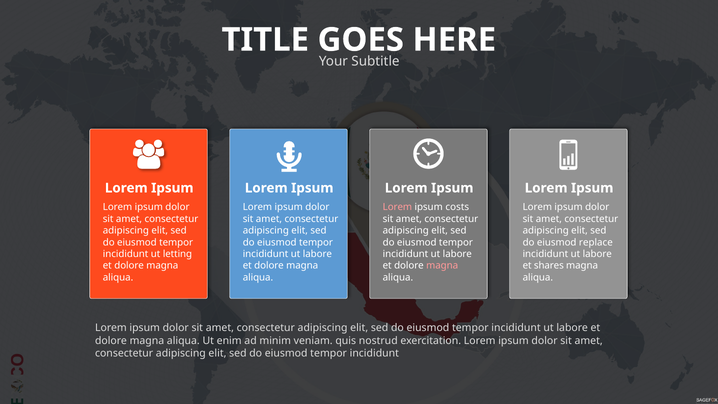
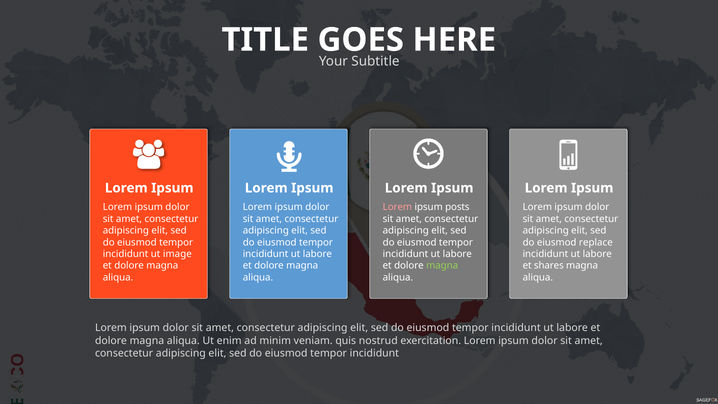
costs: costs -> posts (457, 207)
letting: letting -> image (177, 254)
magna colour: pink -> light green (442, 266)
